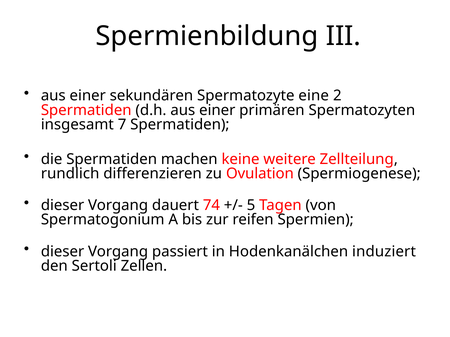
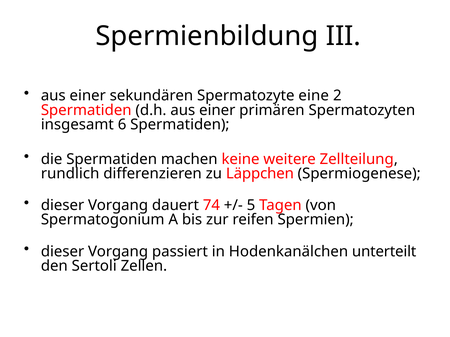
7: 7 -> 6 (122, 125)
Ovulation: Ovulation -> Läppchen (260, 174)
induziert: induziert -> unterteilt (384, 252)
